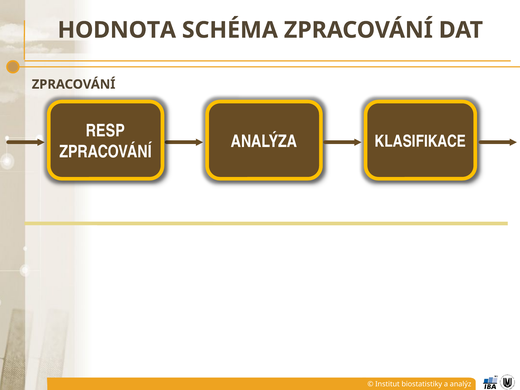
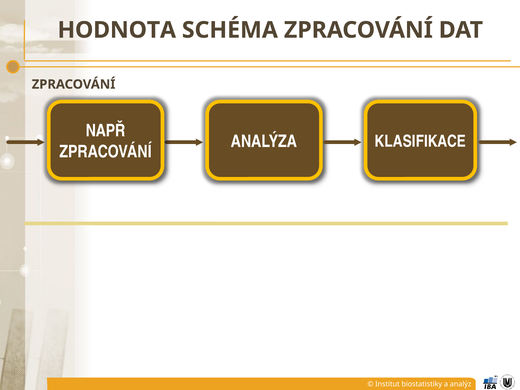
RESP: RESP -> NAPŘ (106, 131)
